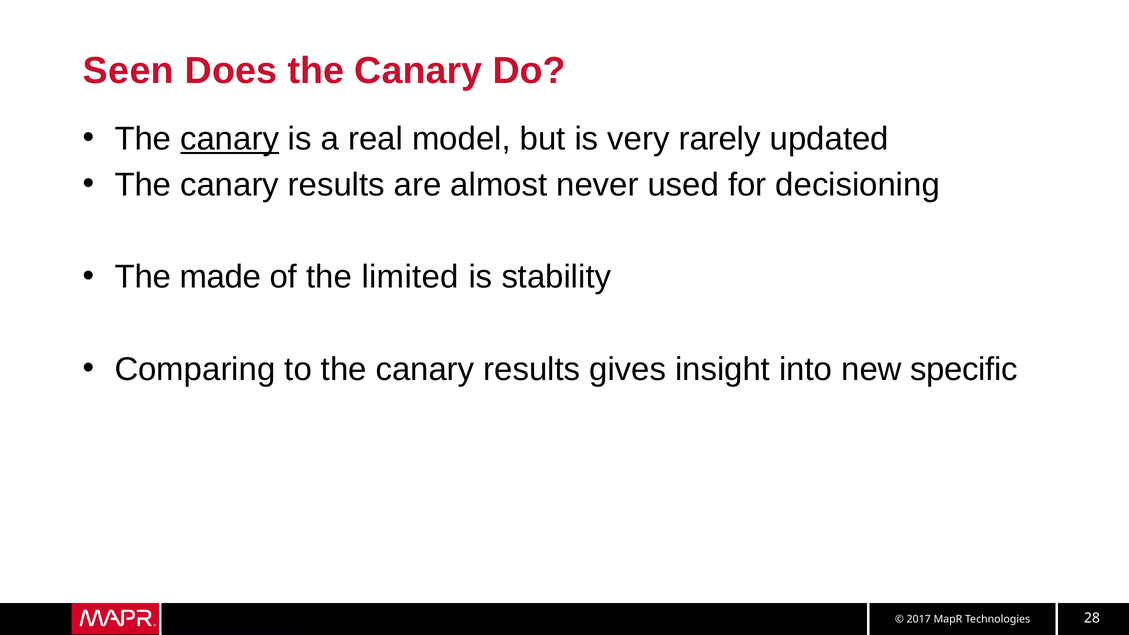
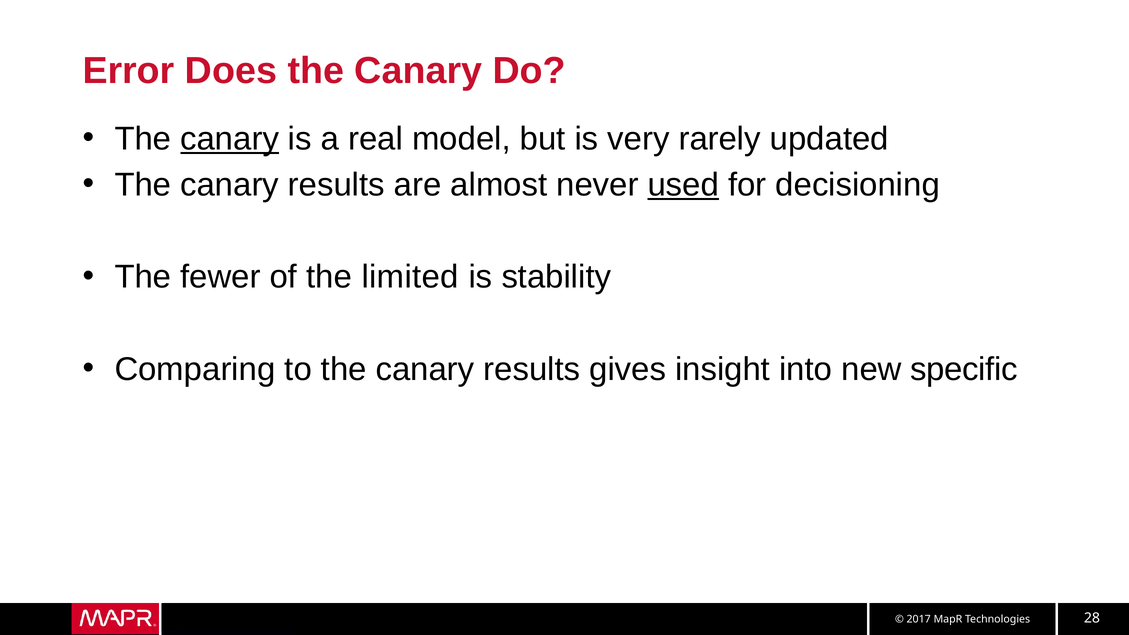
Seen: Seen -> Error (129, 71)
used underline: none -> present (683, 185)
made: made -> fewer (220, 277)
